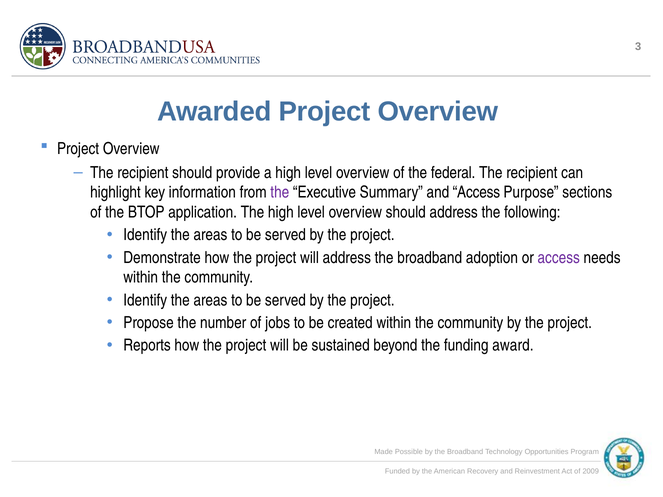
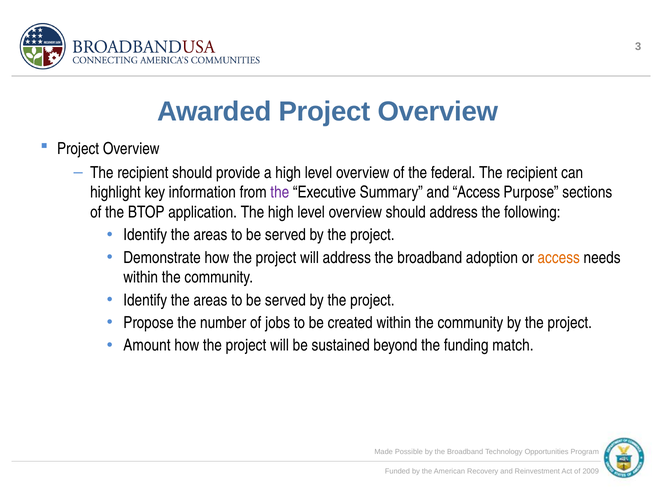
access colour: purple -> orange (559, 258)
Reports: Reports -> Amount (147, 346)
award: award -> match (513, 346)
